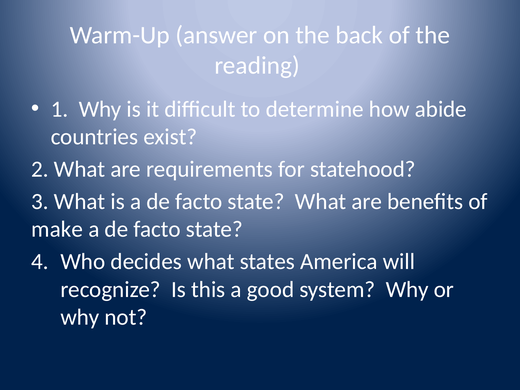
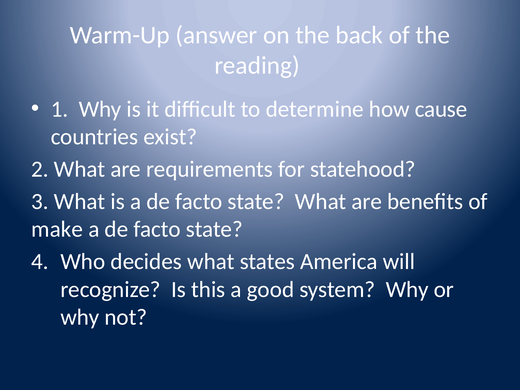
abide: abide -> cause (441, 109)
